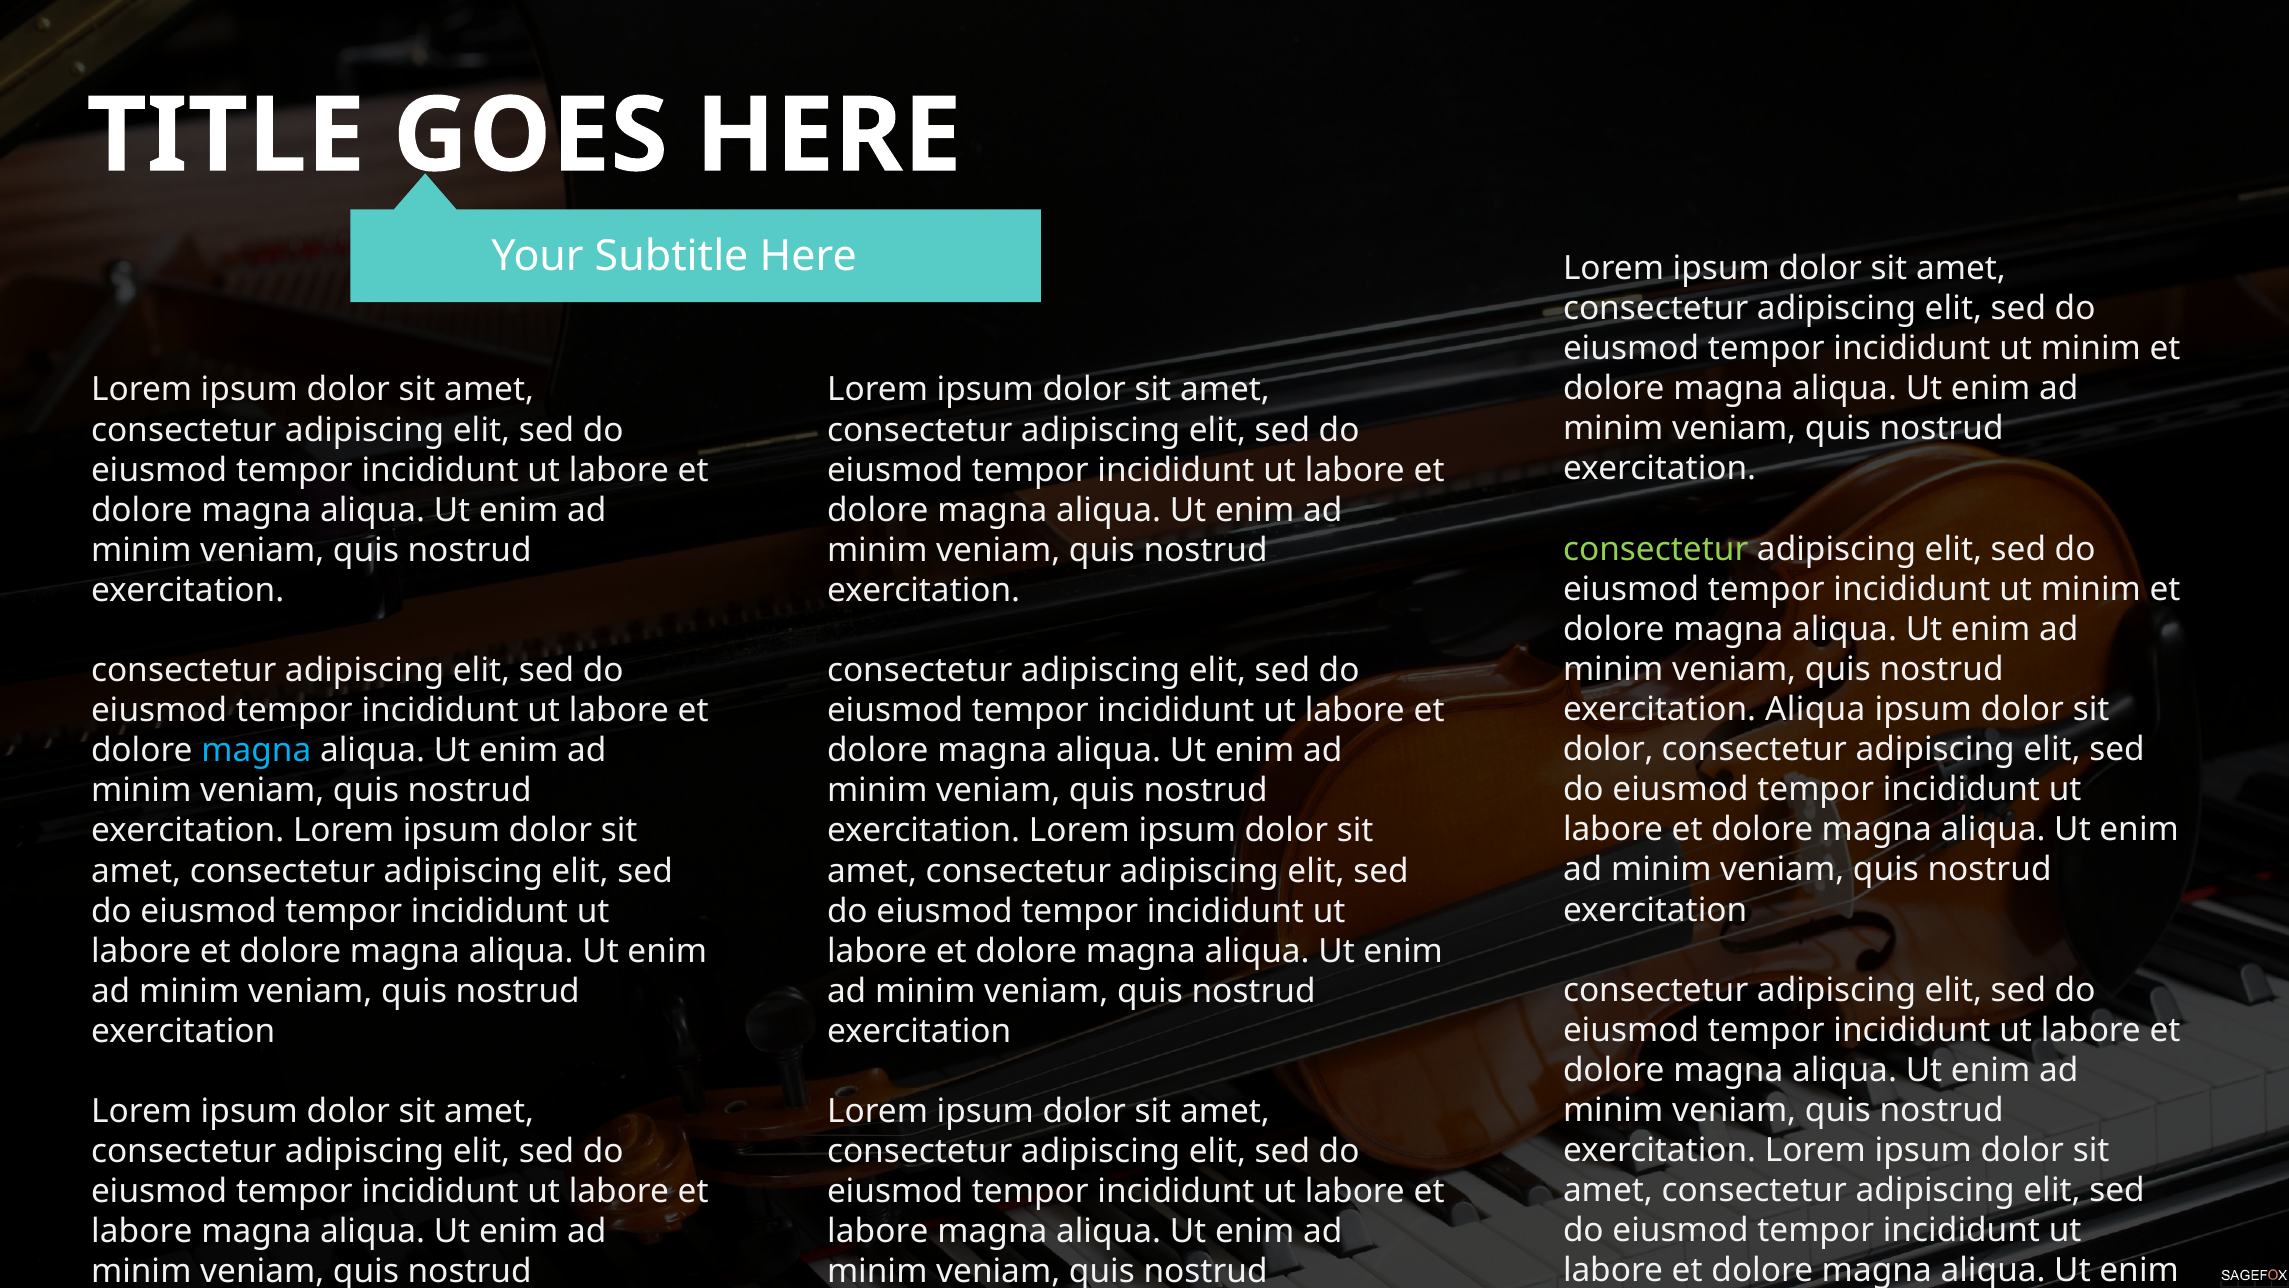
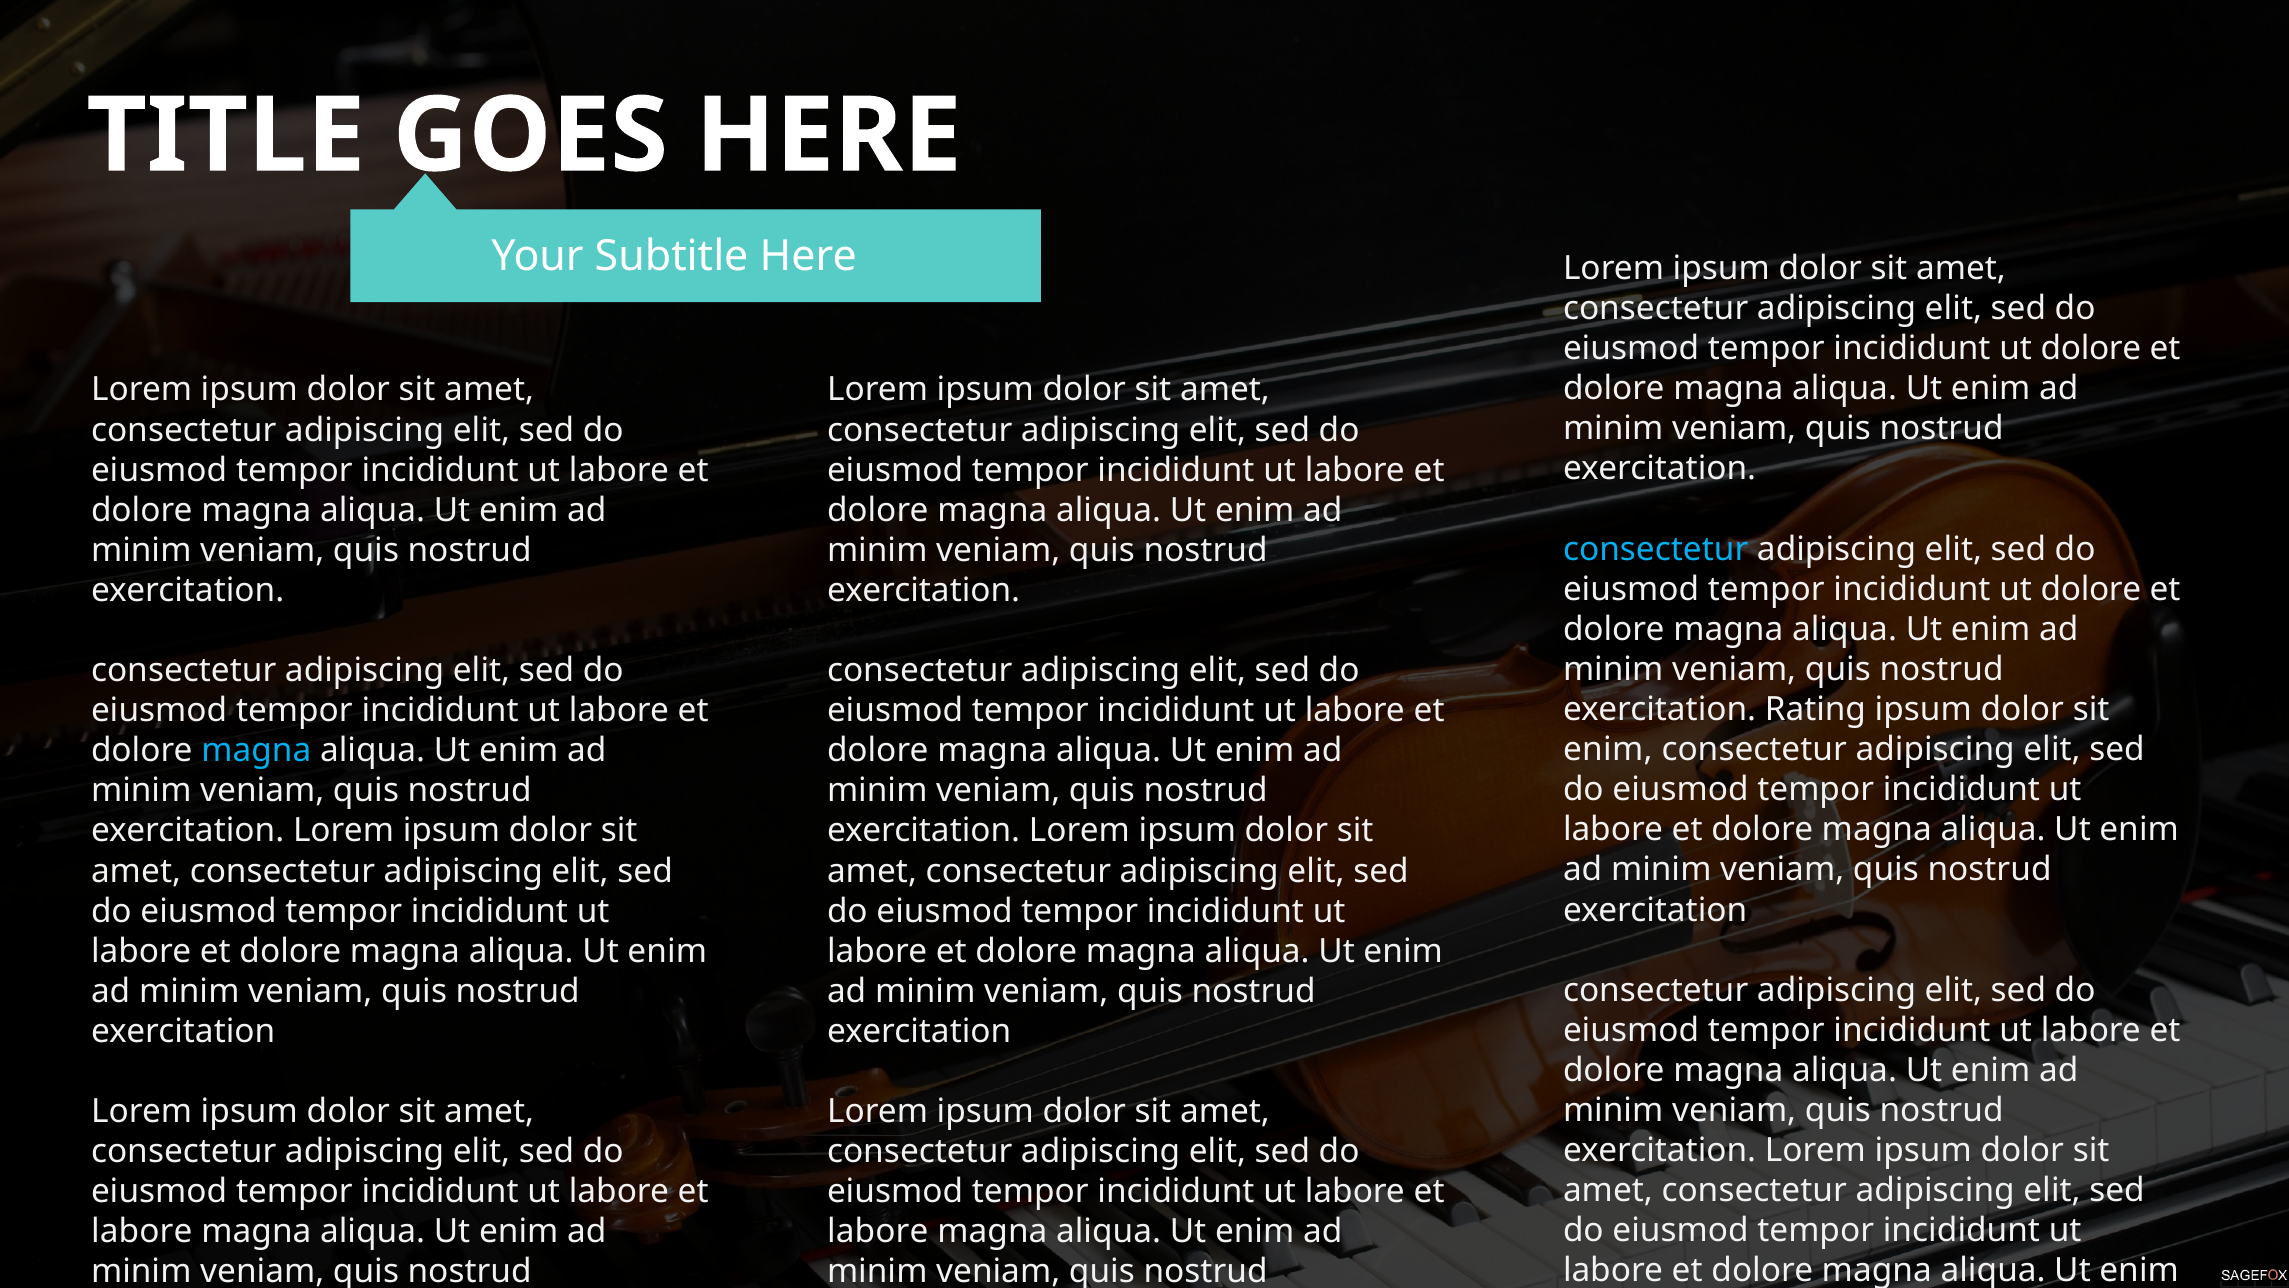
minim: minim -> dolore (2091, 349)
consectetur colour: light green -> light blue (1656, 549)
minim: minim -> dolore (2091, 589)
exercitation Aliqua: Aliqua -> Rating (1815, 709)
dolor: dolor -> enim (1608, 749)
